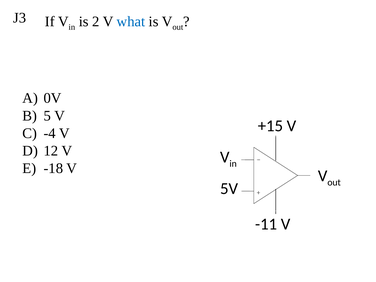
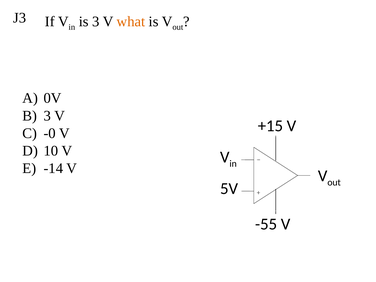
is 2: 2 -> 3 (96, 21)
what colour: blue -> orange (131, 21)
5: 5 -> 3 (47, 116)
-4: -4 -> -0 (50, 133)
12: 12 -> 10 (51, 151)
-18: -18 -> -14 (53, 168)
-11: -11 -> -55 (266, 224)
